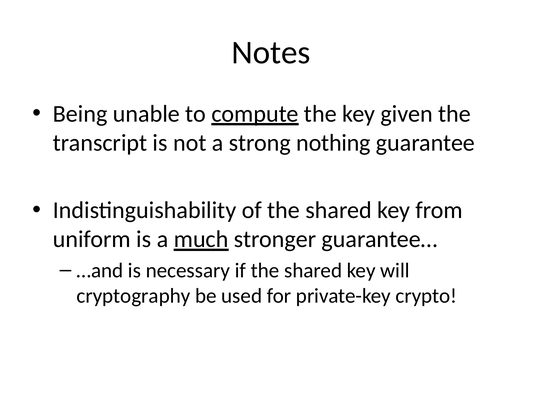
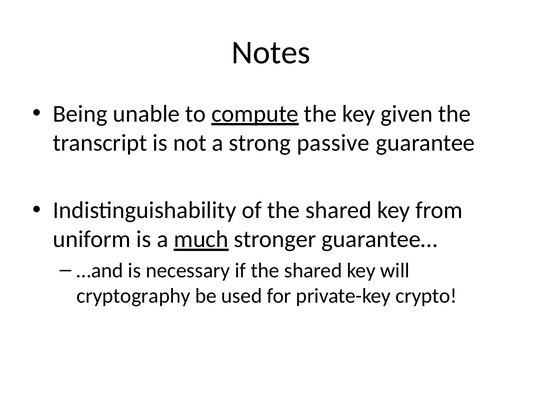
nothing: nothing -> passive (333, 143)
